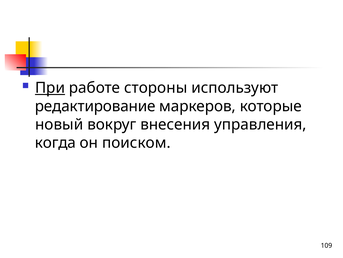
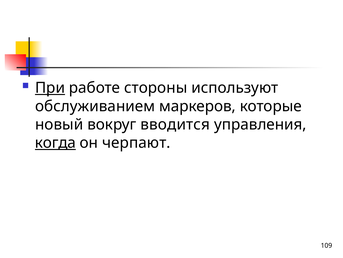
редактирование: редактирование -> обслуживанием (95, 106)
внесения: внесения -> вводится (175, 124)
когда underline: none -> present (55, 143)
поиском: поиском -> черпают (136, 143)
